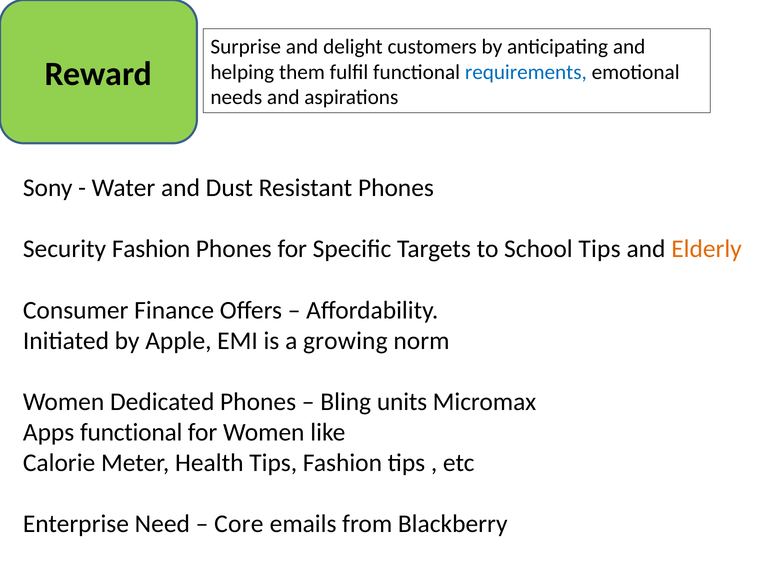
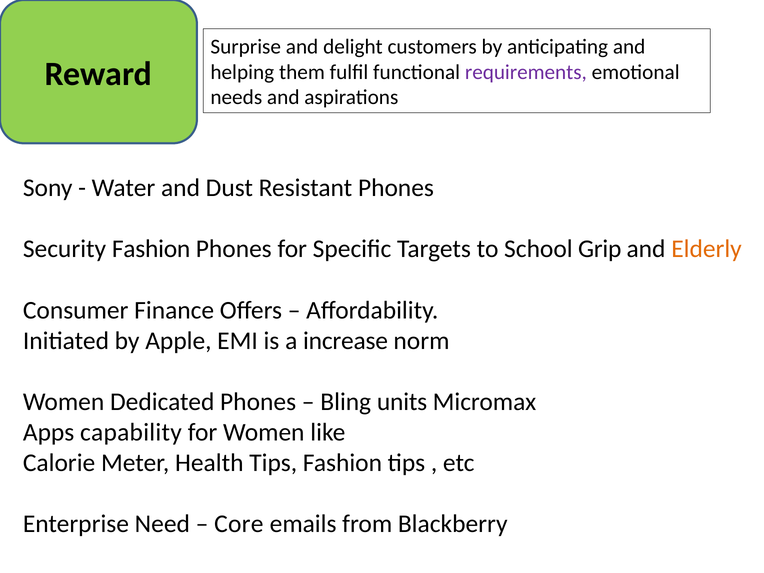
requirements colour: blue -> purple (526, 72)
School Tips: Tips -> Grip (600, 249)
growing: growing -> increase (346, 341)
Apps functional: functional -> capability (131, 432)
